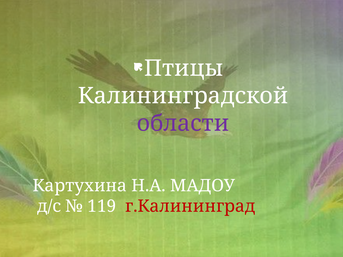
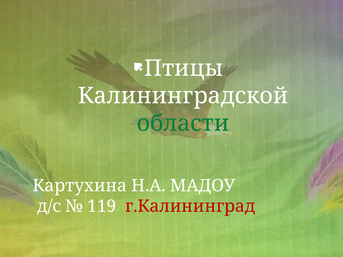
области colour: purple -> green (183, 123)
